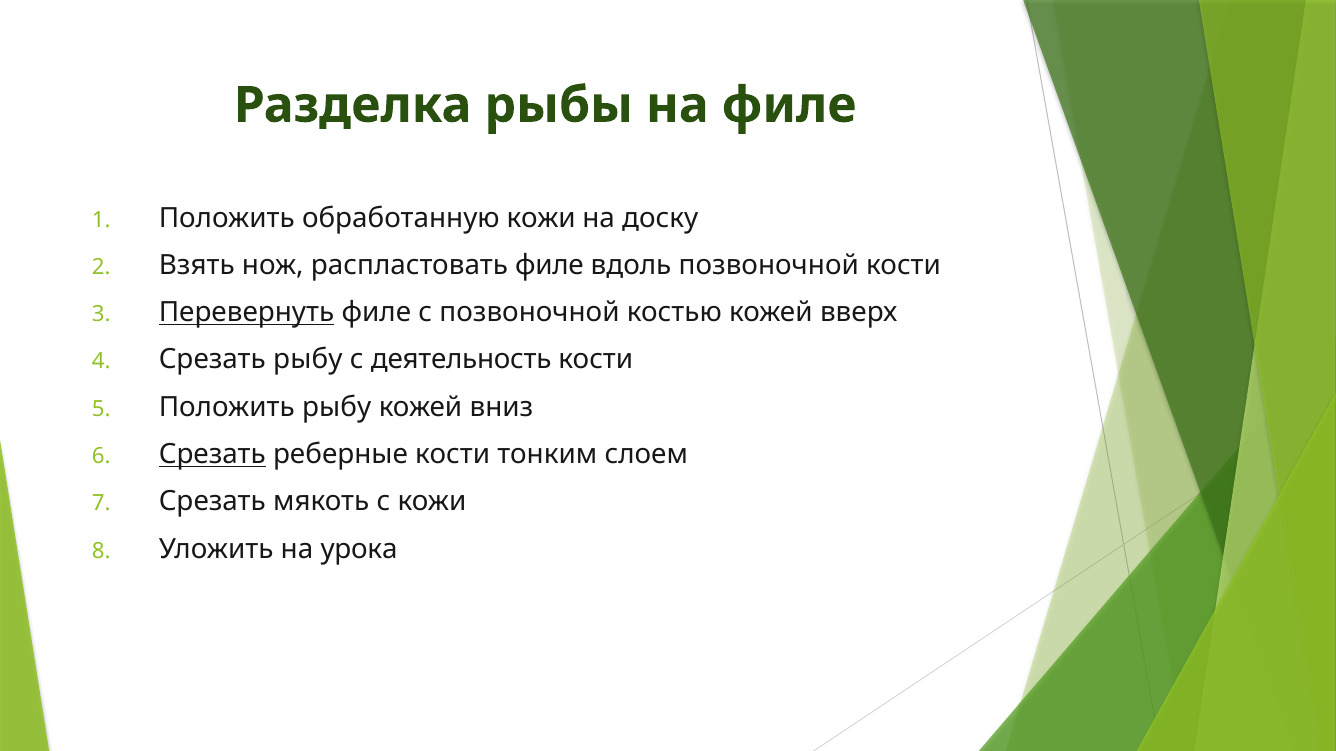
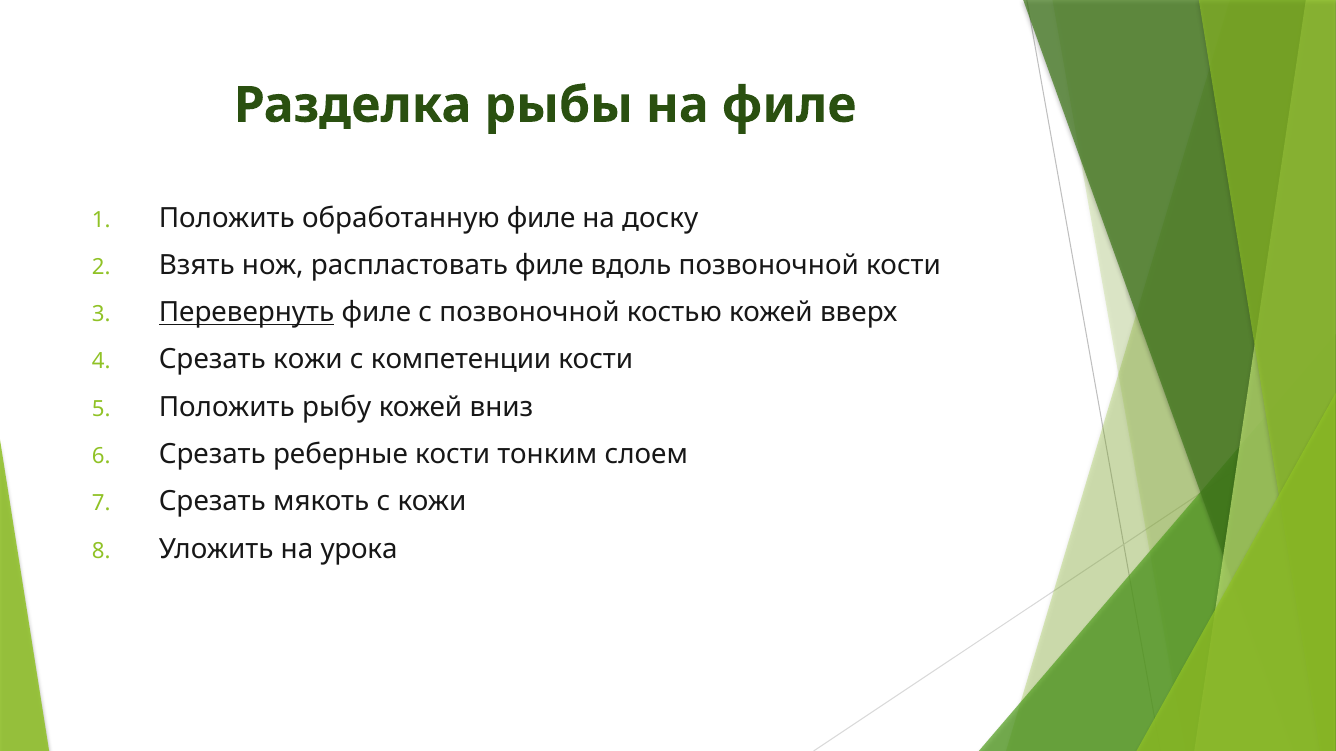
обработанную кожи: кожи -> филе (541, 218)
Срезать рыбу: рыбу -> кожи (308, 360)
деятельность: деятельность -> компетенции (461, 360)
Срезать underline: present -> none (212, 455)
